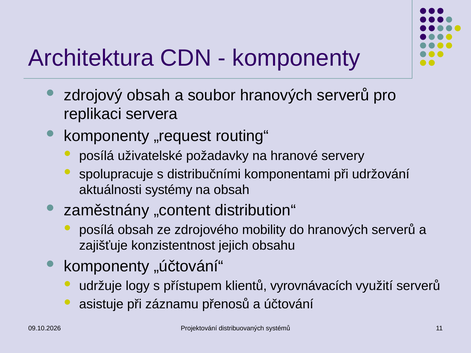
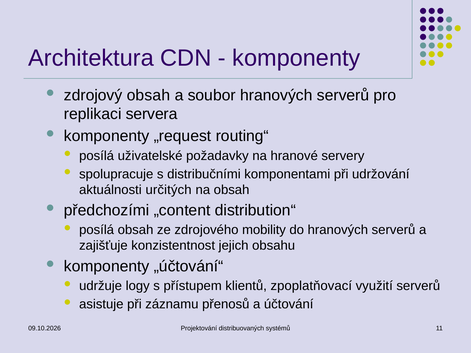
systémy: systémy -> určitých (169, 190)
zaměstnány: zaměstnány -> předchozími (107, 210)
vyrovnávacích: vyrovnávacích -> zpoplatňovací (311, 286)
